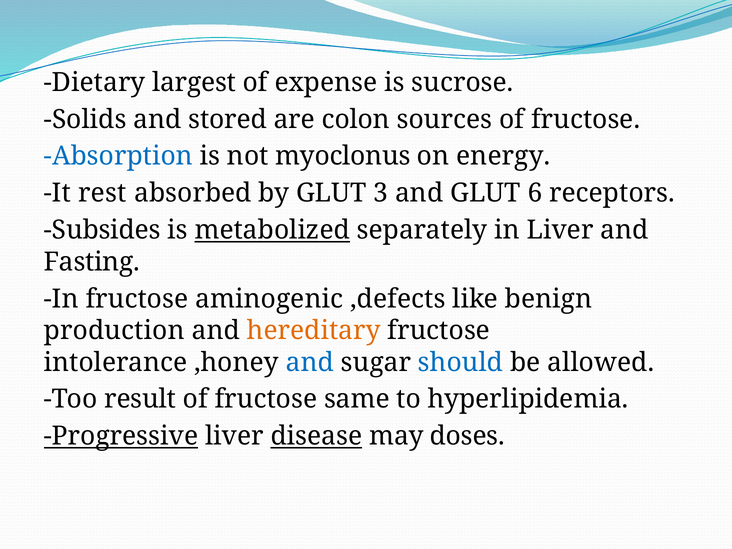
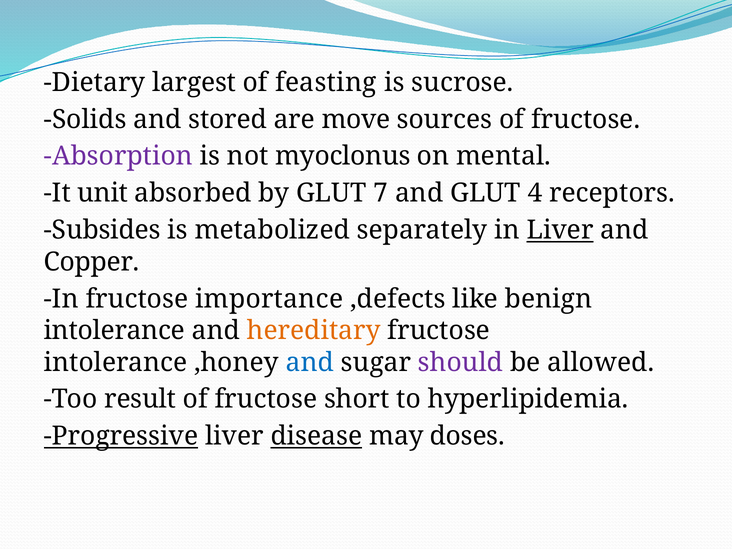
expense: expense -> feasting (326, 82)
colon: colon -> move (356, 119)
Absorption colour: blue -> purple (118, 156)
energy: energy -> mental (503, 156)
rest: rest -> unit (103, 193)
3: 3 -> 7 (381, 193)
6: 6 -> 4 (535, 193)
metabolized underline: present -> none (272, 230)
Liver underline: none -> present (560, 230)
Fasting: Fasting -> Copper (92, 262)
aminogenic: aminogenic -> importance (269, 299)
production: production -> intolerance (114, 331)
should colour: blue -> purple (461, 362)
same: same -> short (357, 399)
